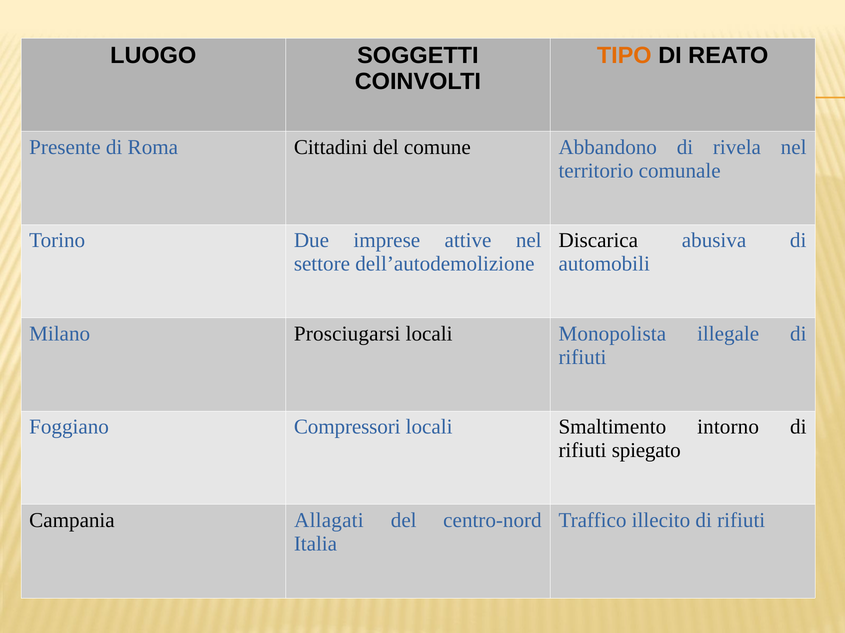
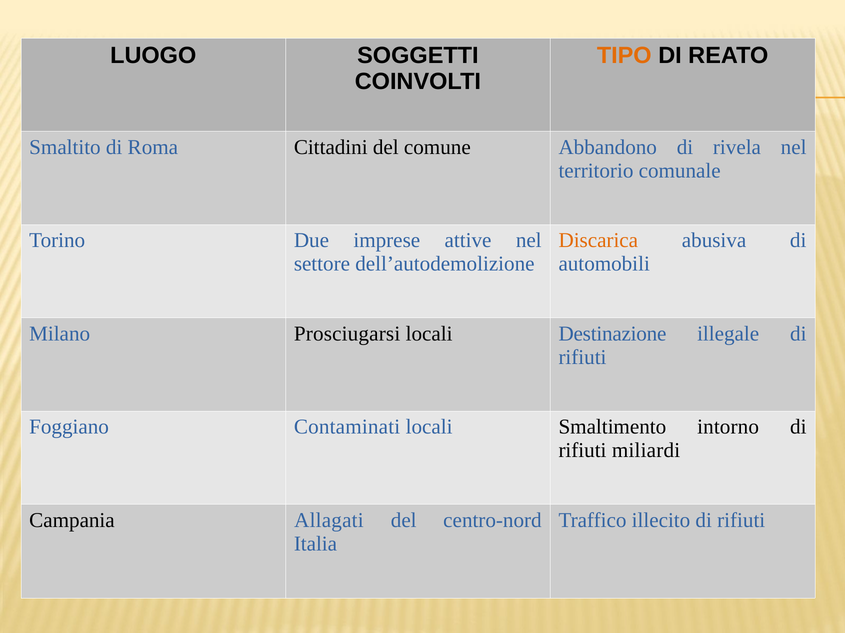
Presente: Presente -> Smaltito (65, 147)
Discarica colour: black -> orange (598, 241)
Monopolista: Monopolista -> Destinazione (612, 334)
Compressori: Compressori -> Contaminati (347, 428)
spiegato: spiegato -> miliardi (646, 451)
